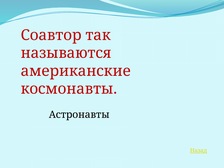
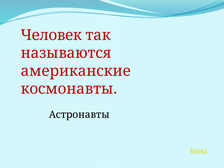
Соавтор: Соавтор -> Человек (51, 35)
